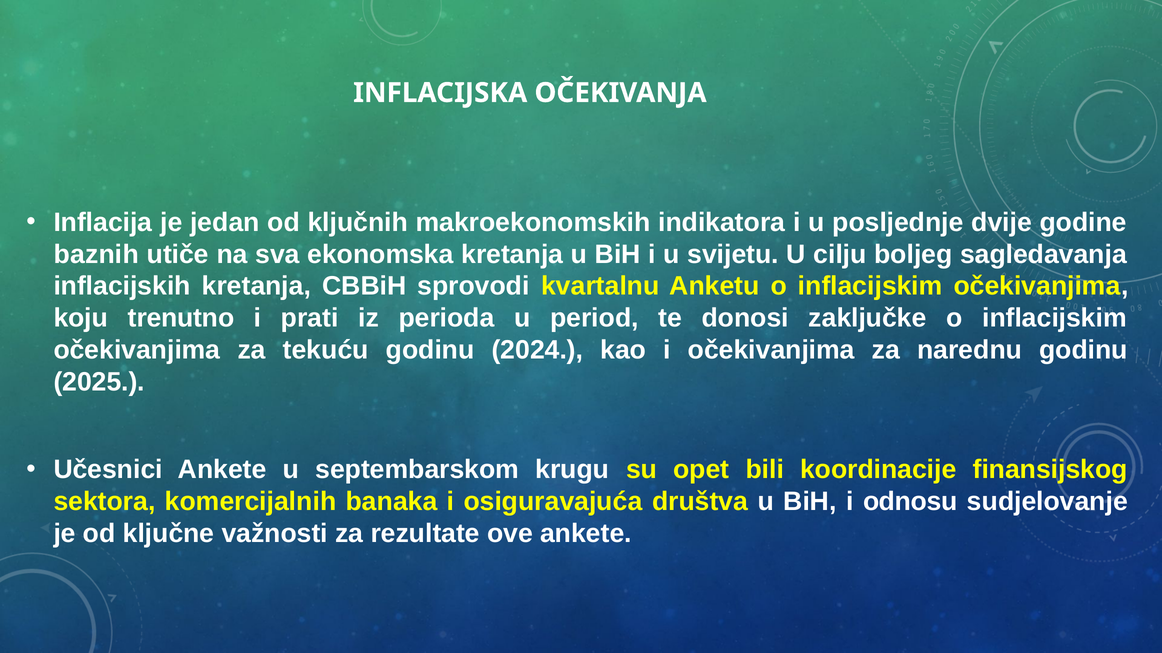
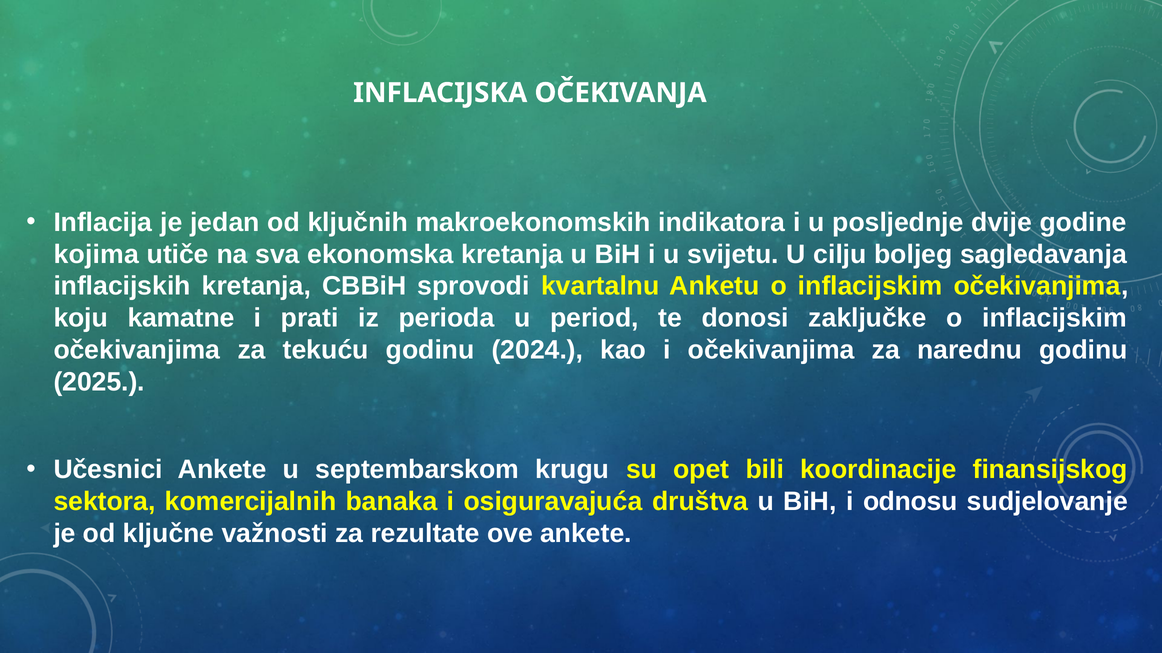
baznih: baznih -> kojima (96, 254)
trenutno: trenutno -> kamatne (181, 318)
